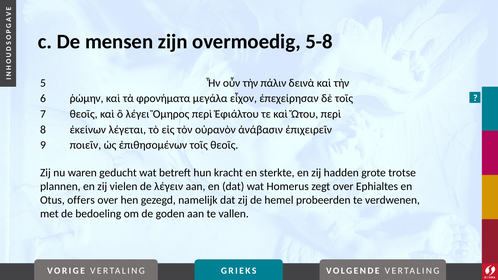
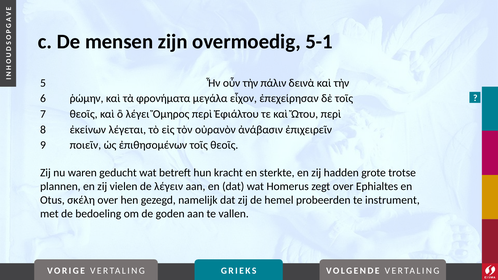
5-8: 5-8 -> 5-1 (319, 42)
offers: offers -> σκέλη (81, 200)
verdwenen: verdwenen -> instrument (392, 200)
